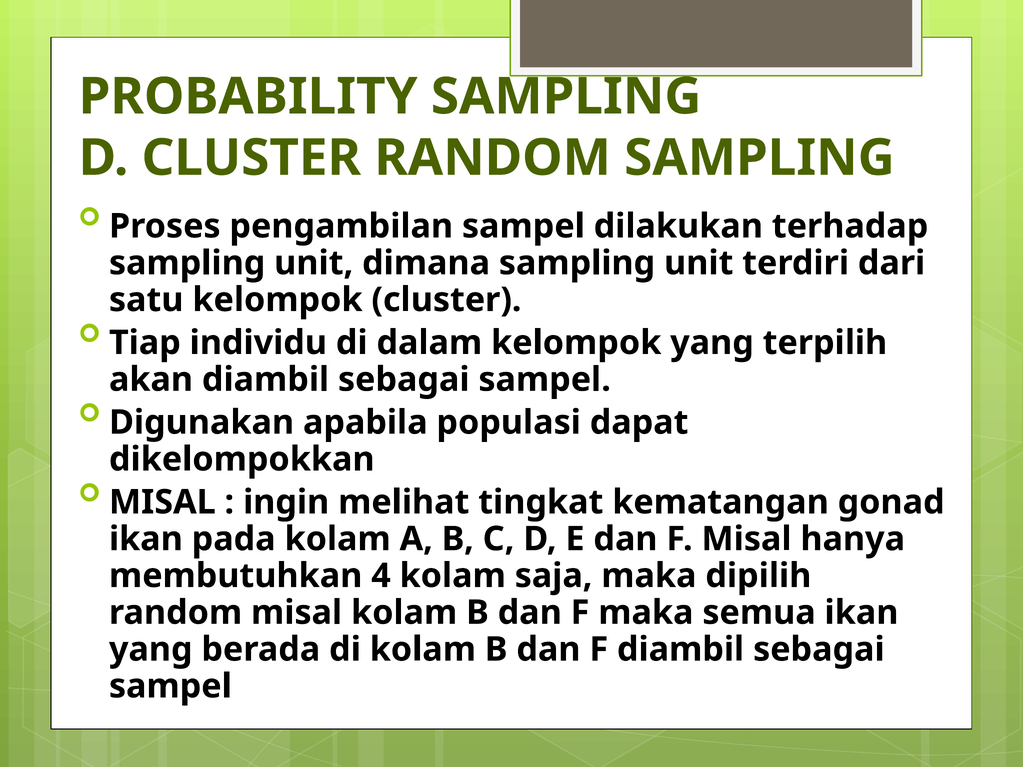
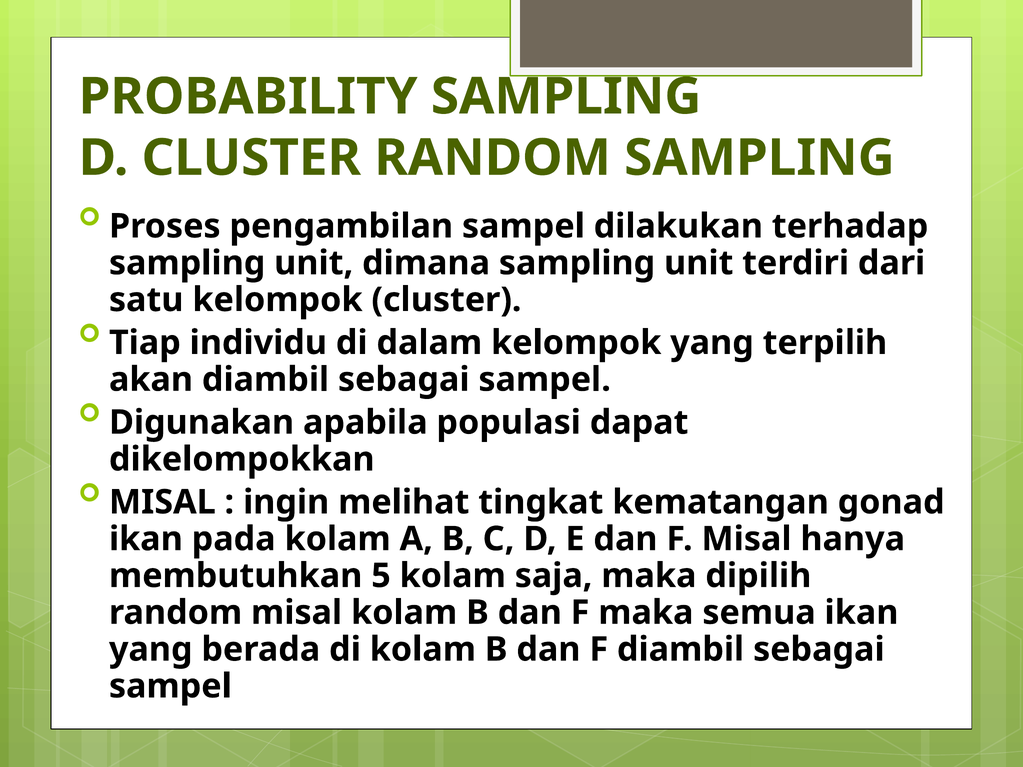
4: 4 -> 5 (381, 576)
